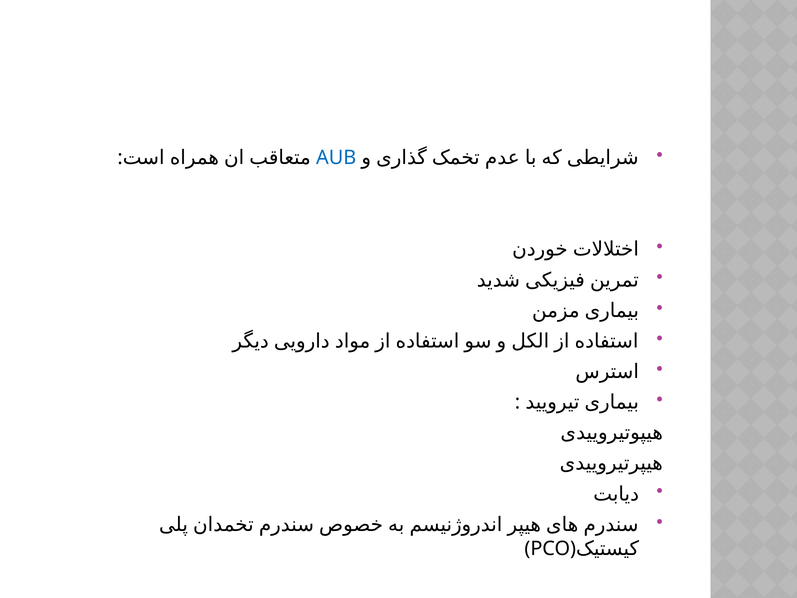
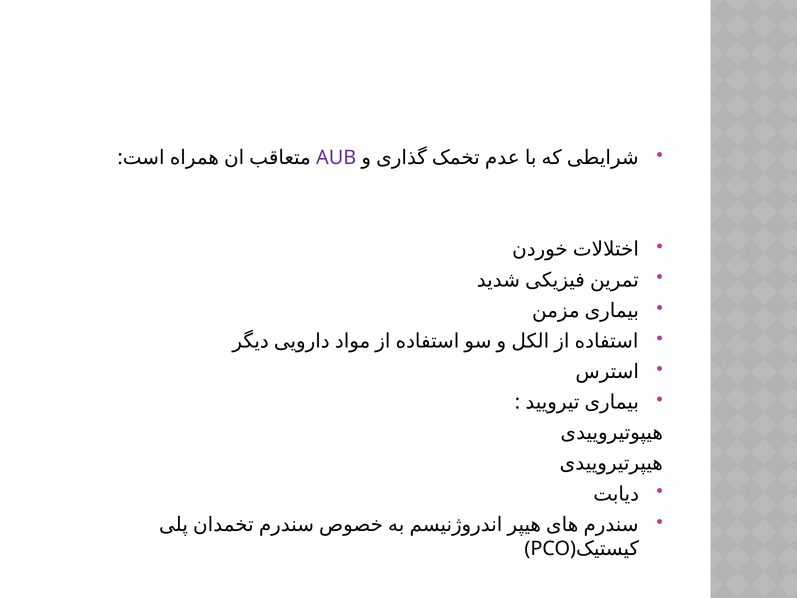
AUB colour: blue -> purple (336, 158)
